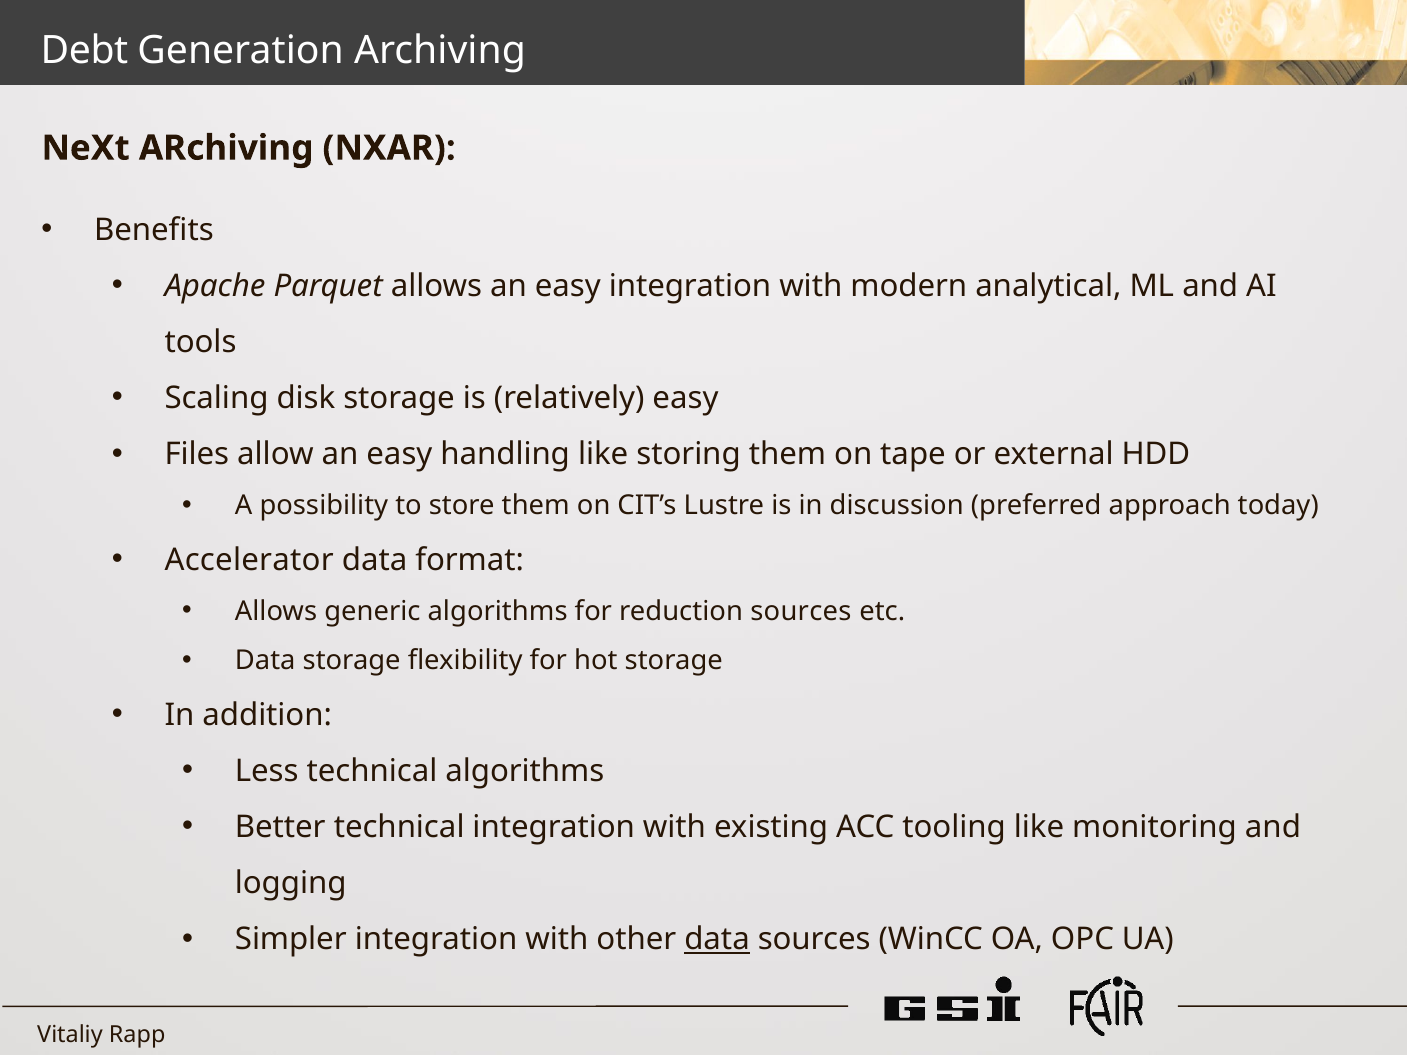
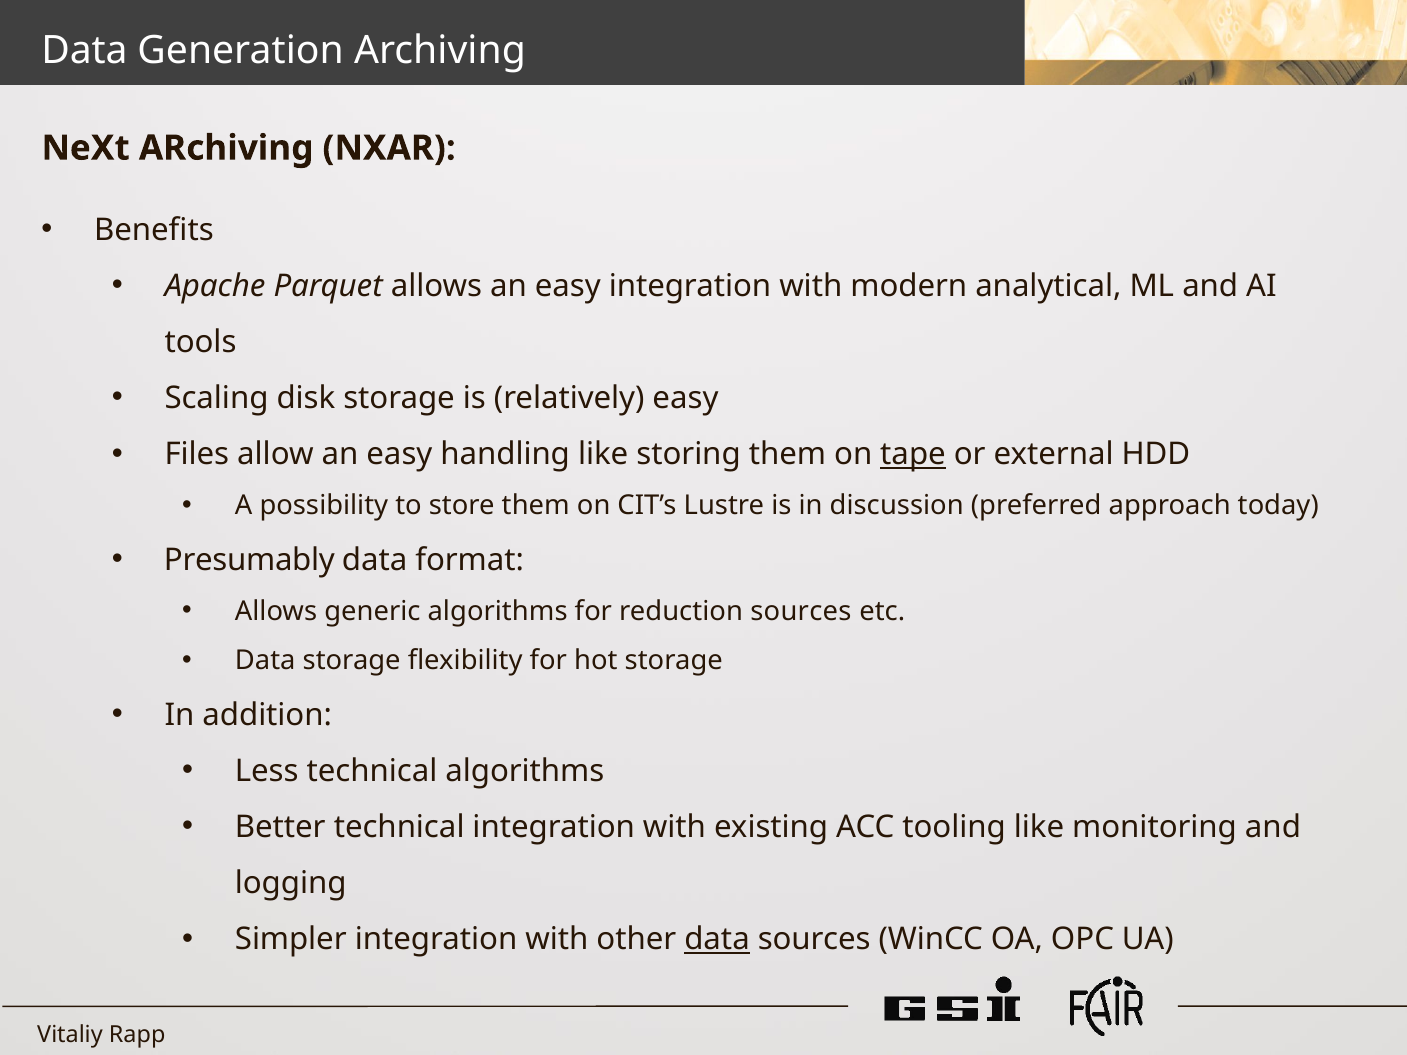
Debt: Debt -> Data (84, 51)
tape underline: none -> present (913, 455)
Accelerator: Accelerator -> Presumably (249, 560)
